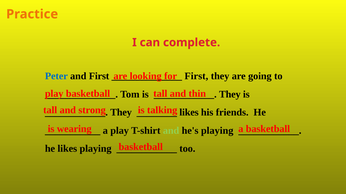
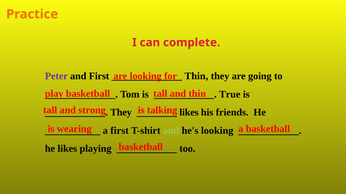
Peter colour: blue -> purple (56, 76)
First: First -> Thin (196, 76)
They: They -> True (230, 95)
a play: play -> first (120, 131)
he's playing: playing -> looking (217, 131)
